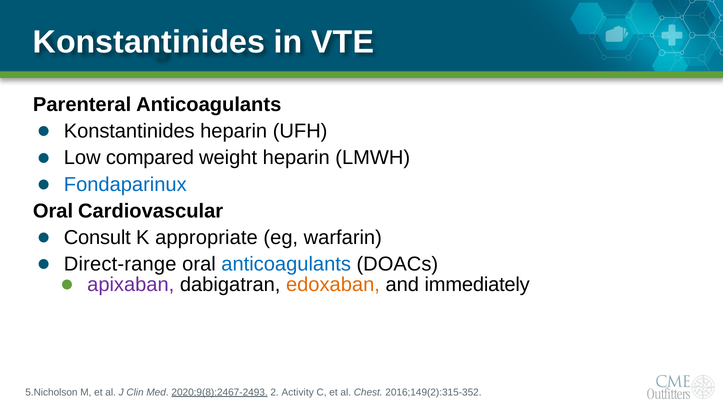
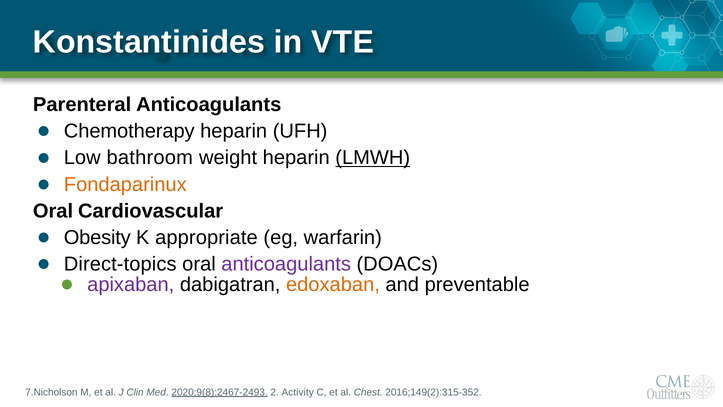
Konstantinides: Konstantinides -> Chemotherapy (129, 131)
compared: compared -> bathroom (150, 158)
LMWH underline: none -> present (373, 158)
Fondaparinux colour: blue -> orange (125, 184)
Consult: Consult -> Obesity (97, 237)
Direct-range: Direct-range -> Direct-topics (120, 264)
anticoagulants colour: blue -> purple (286, 264)
immediately: immediately -> preventable (477, 284)
5.Nicholson: 5.Nicholson -> 7.Nicholson (51, 392)
